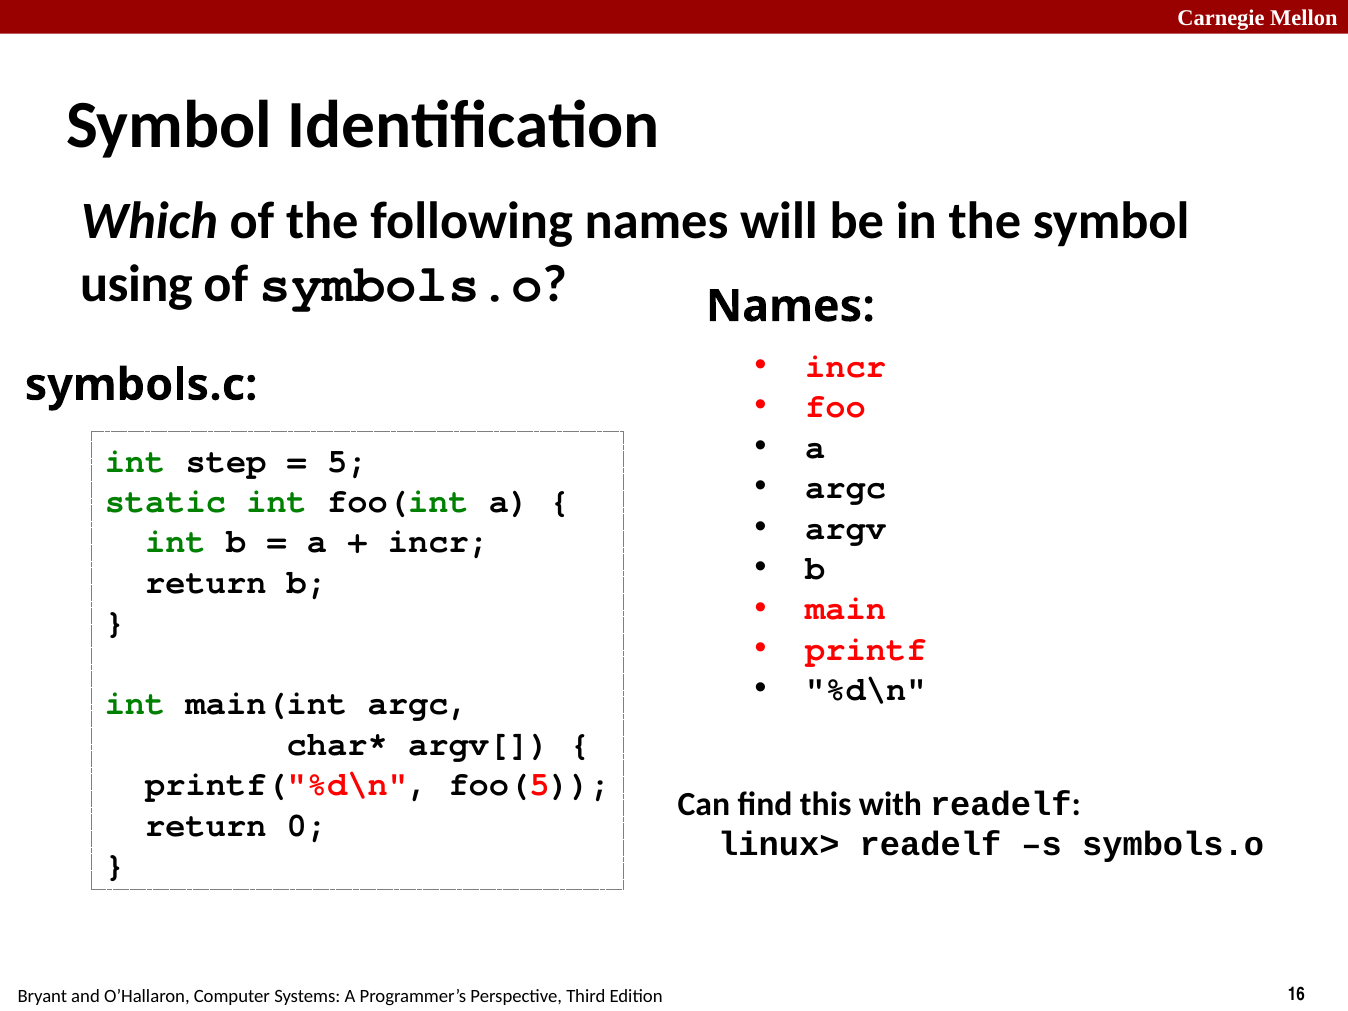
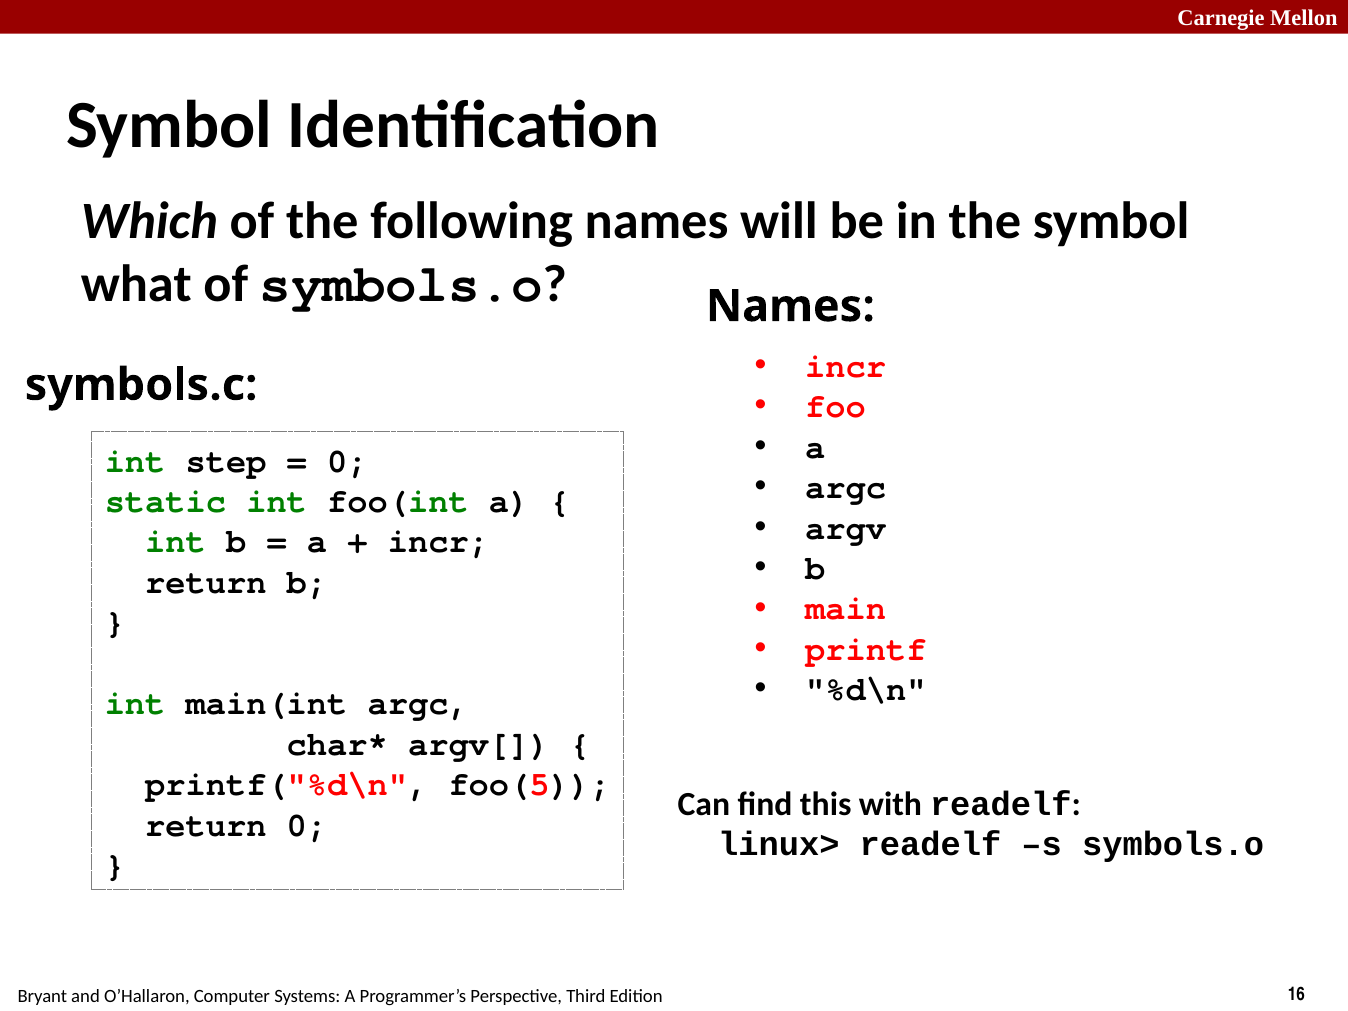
using: using -> what (136, 285)
5: 5 -> 0 (347, 461)
